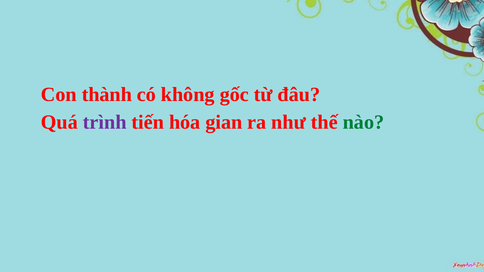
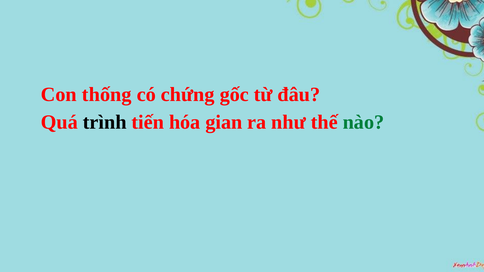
thành: thành -> thống (107, 95)
không: không -> chứng (188, 95)
trình colour: purple -> black (105, 122)
